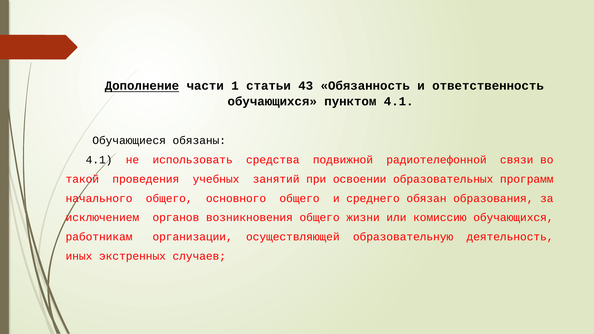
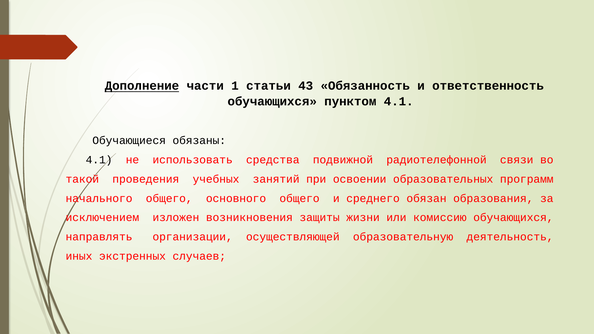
органов: органов -> изложен (176, 218)
возникновения общего: общего -> защиты (320, 218)
работникам: работникам -> направлять (99, 237)
